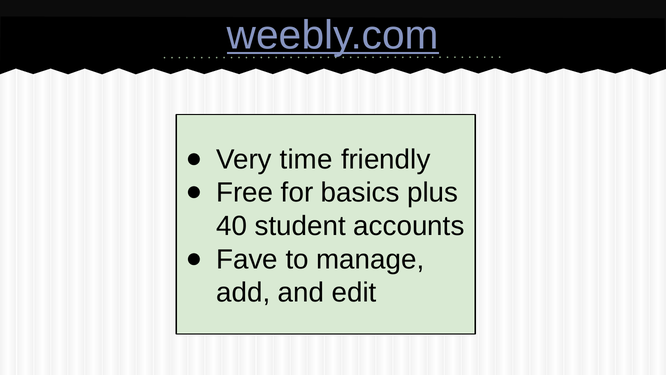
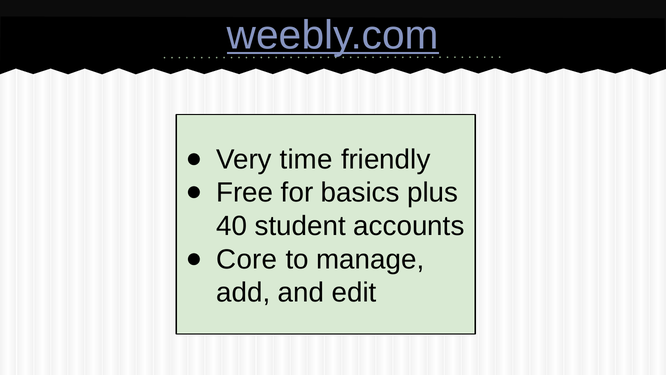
Fave: Fave -> Core (247, 259)
